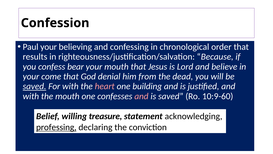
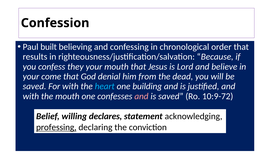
Paul your: your -> built (49, 47)
bear: bear -> they (75, 66)
saved underline: present -> none (35, 86)
heart colour: pink -> light blue (105, 86)
10:9-60: 10:9-60 -> 10:9-72 (218, 96)
treasure: treasure -> declares (105, 116)
